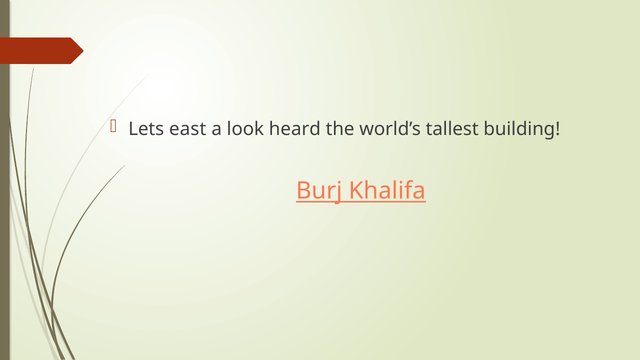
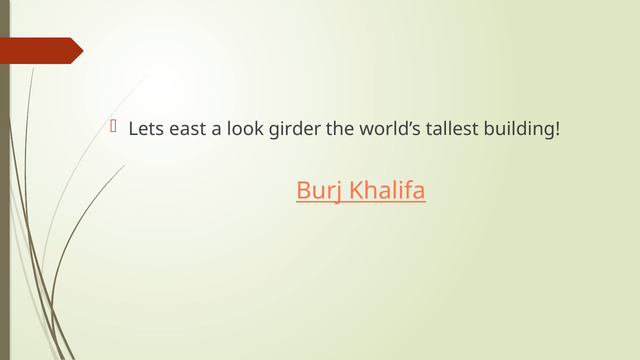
heard: heard -> girder (295, 129)
